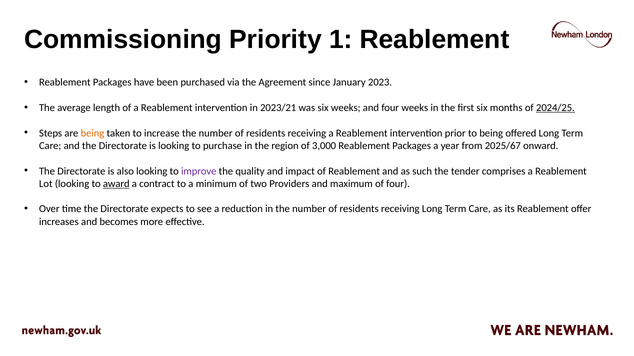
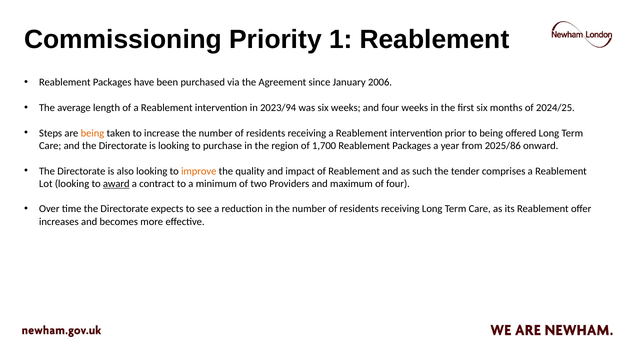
2023: 2023 -> 2006 (380, 83)
2023/21: 2023/21 -> 2023/94 (278, 108)
2024/25 underline: present -> none (555, 108)
3,000: 3,000 -> 1,700 (324, 146)
2025/67: 2025/67 -> 2025/86 (503, 146)
improve colour: purple -> orange (199, 171)
